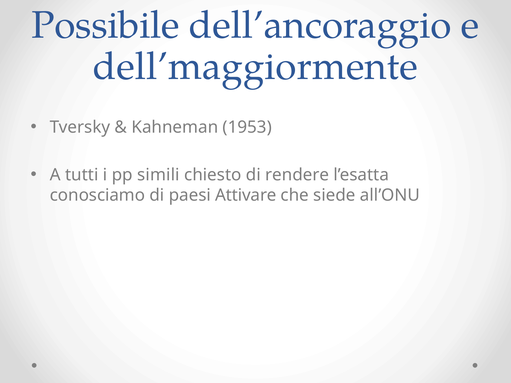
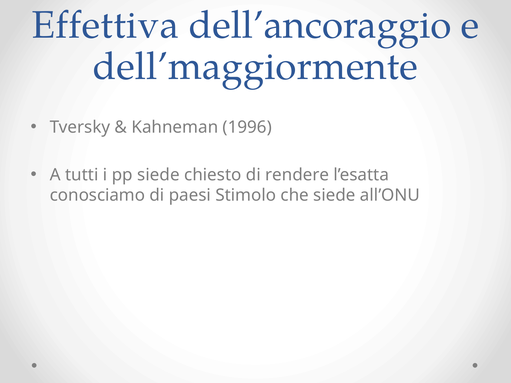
Possibile: Possibile -> Effettiva (105, 25)
1953: 1953 -> 1996 (247, 127)
pp simili: simili -> siede (158, 175)
Attivare: Attivare -> Stimolo (246, 195)
